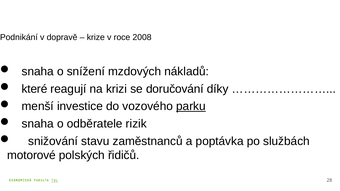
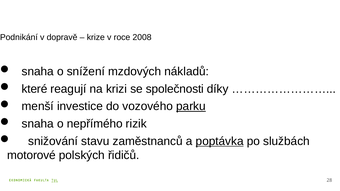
doručování: doručování -> společnosti (175, 89)
odběratele: odběratele -> nepřímého (95, 124)
poptávka underline: none -> present (220, 141)
